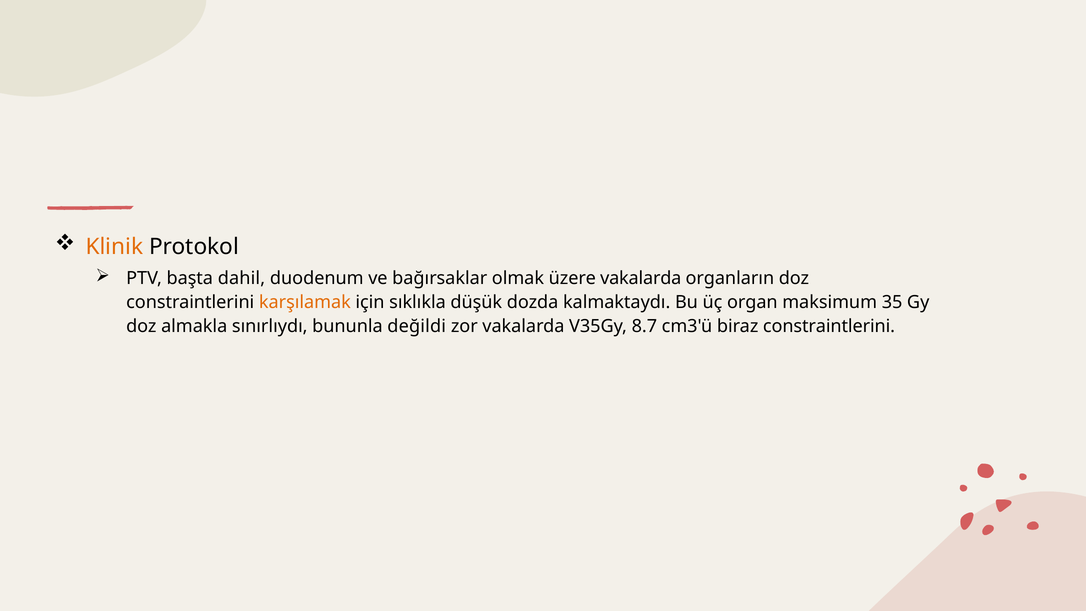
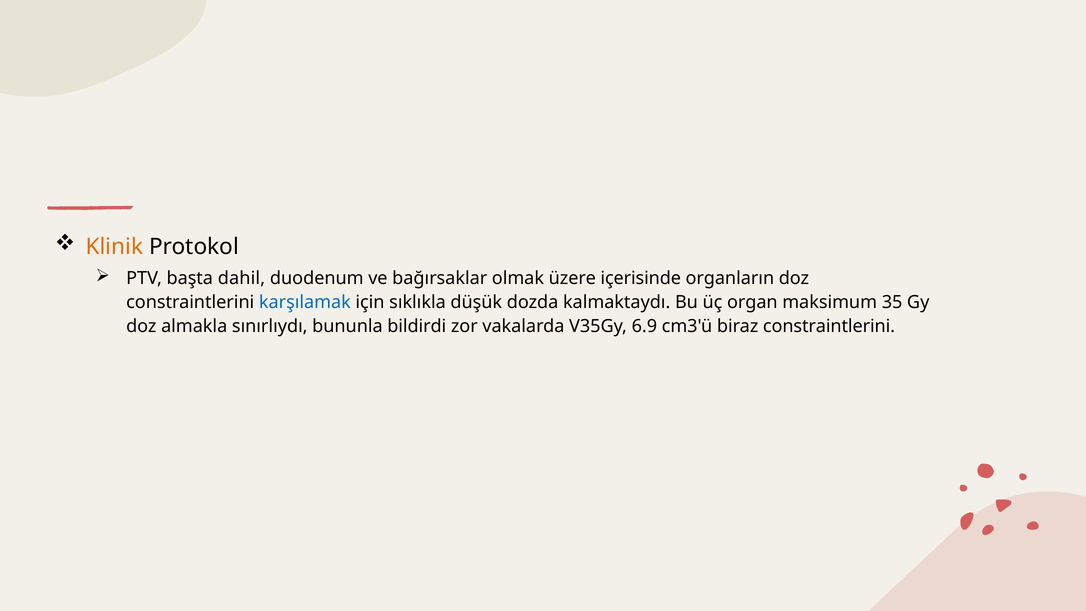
üzere vakalarda: vakalarda -> içerisinde (641, 278)
karşılamak colour: orange -> blue (305, 302)
değildi: değildi -> bildirdi (417, 326)
8.7: 8.7 -> 6.9 (644, 326)
